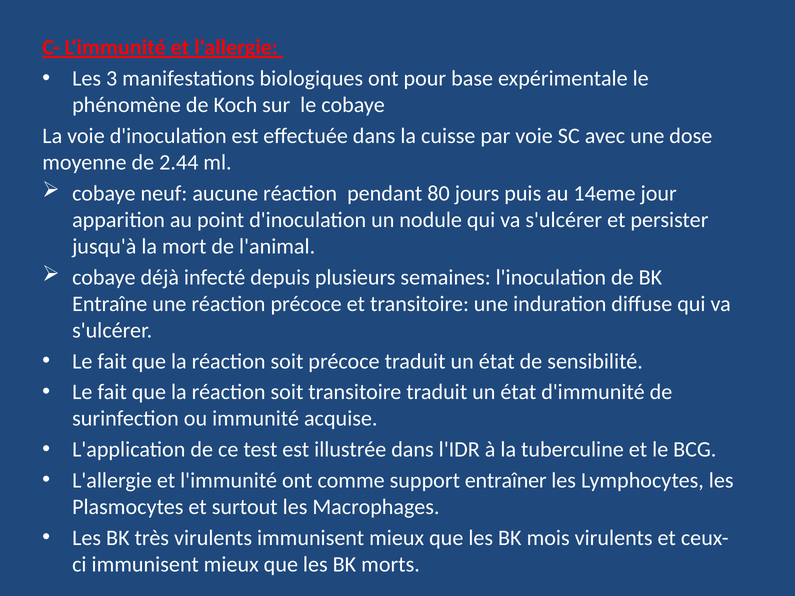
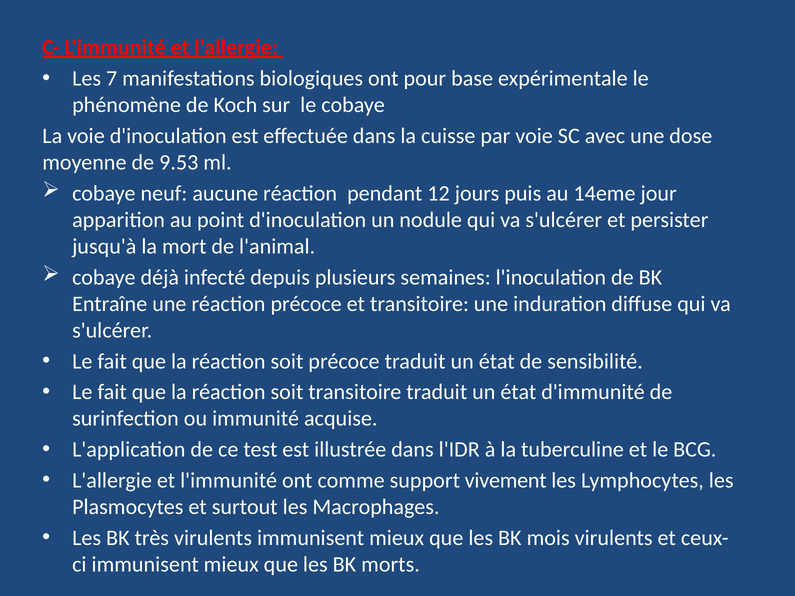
3: 3 -> 7 (112, 79)
2.44: 2.44 -> 9.53 (179, 163)
80: 80 -> 12 (439, 193)
entraîner: entraîner -> vivement (506, 481)
